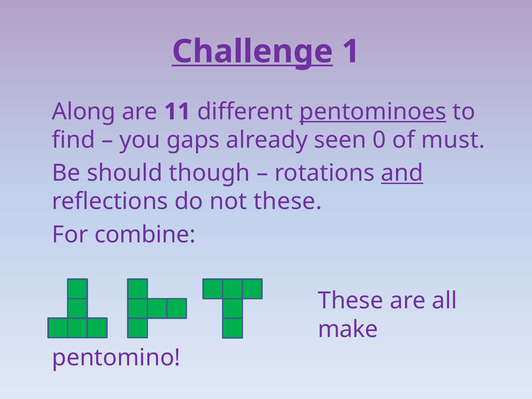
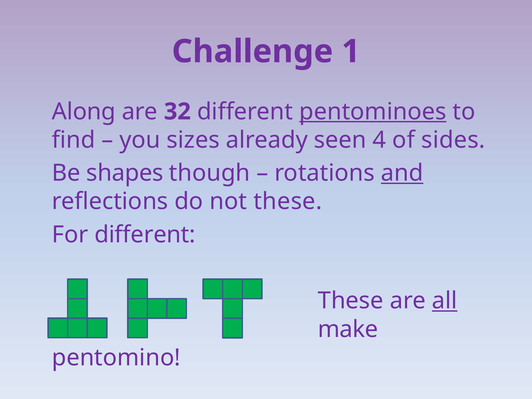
Challenge underline: present -> none (252, 51)
11: 11 -> 32 (177, 112)
gaps: gaps -> sizes (193, 140)
0: 0 -> 4 (379, 140)
must: must -> sides (453, 140)
should: should -> shapes (125, 173)
For combine: combine -> different (145, 235)
all underline: none -> present (445, 301)
